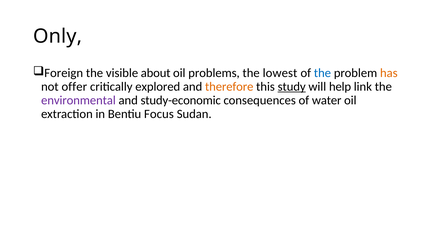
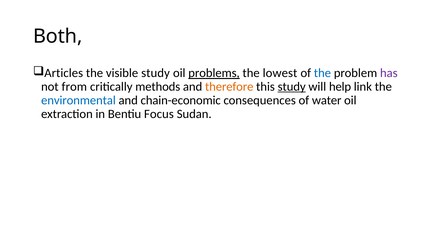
Only: Only -> Both (58, 36)
Foreign: Foreign -> Articles (64, 73)
visible about: about -> study (156, 73)
problems underline: none -> present (214, 73)
has colour: orange -> purple (389, 73)
offer: offer -> from (74, 87)
explored: explored -> methods (158, 87)
environmental colour: purple -> blue (78, 100)
study-economic: study-economic -> chain-economic (181, 100)
